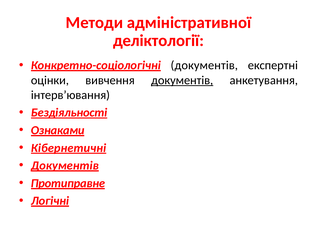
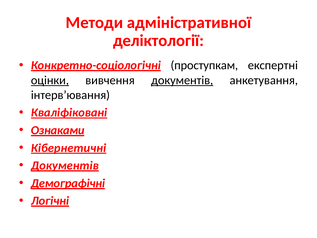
Конкретно-соціологічні документів: документів -> проступкам (204, 65)
оцінки underline: none -> present (50, 80)
Бездіяльності: Бездіяльності -> Кваліфіковані (69, 113)
Протиправне: Протиправне -> Демографічні (68, 183)
